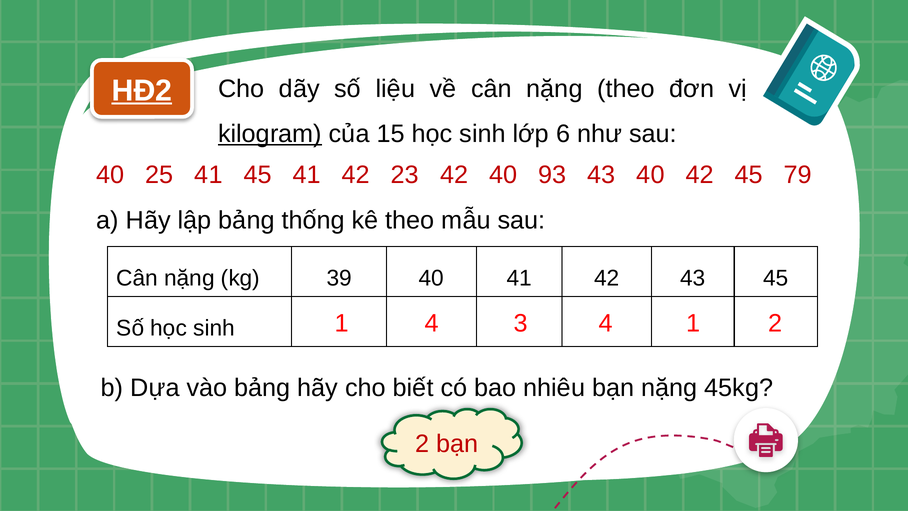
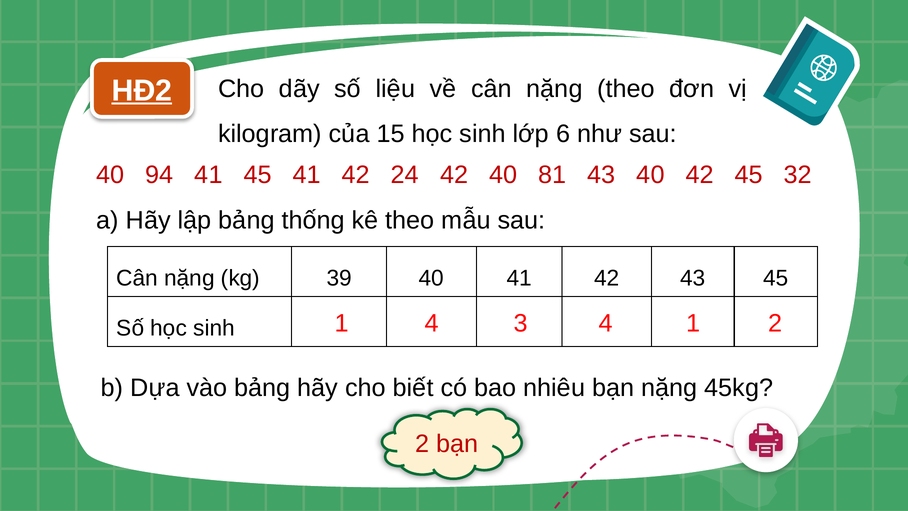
kilogram underline: present -> none (270, 134)
25: 25 -> 94 (159, 175)
23: 23 -> 24 (405, 175)
93: 93 -> 81 (552, 175)
79: 79 -> 32 (798, 175)
